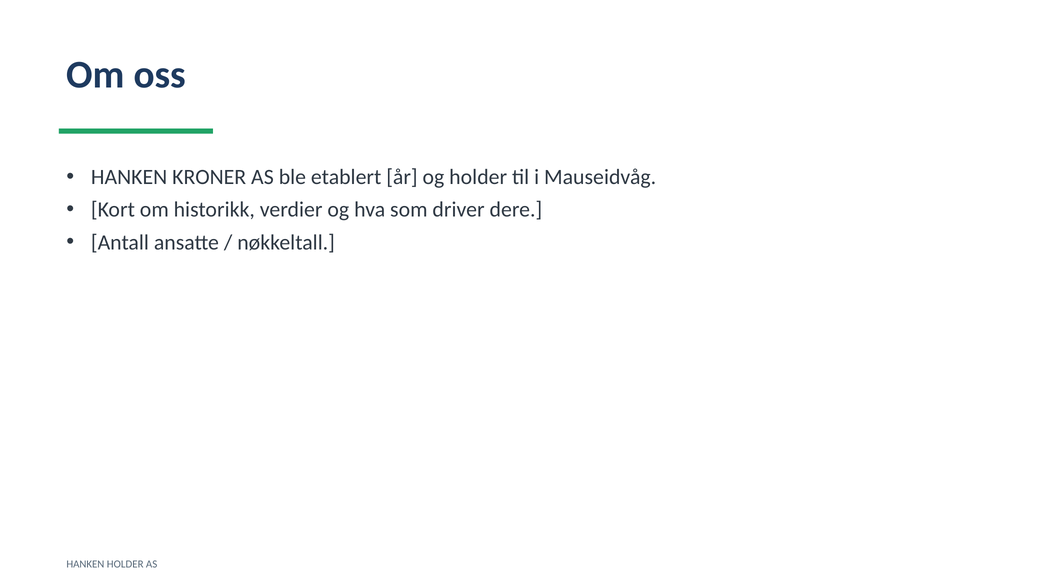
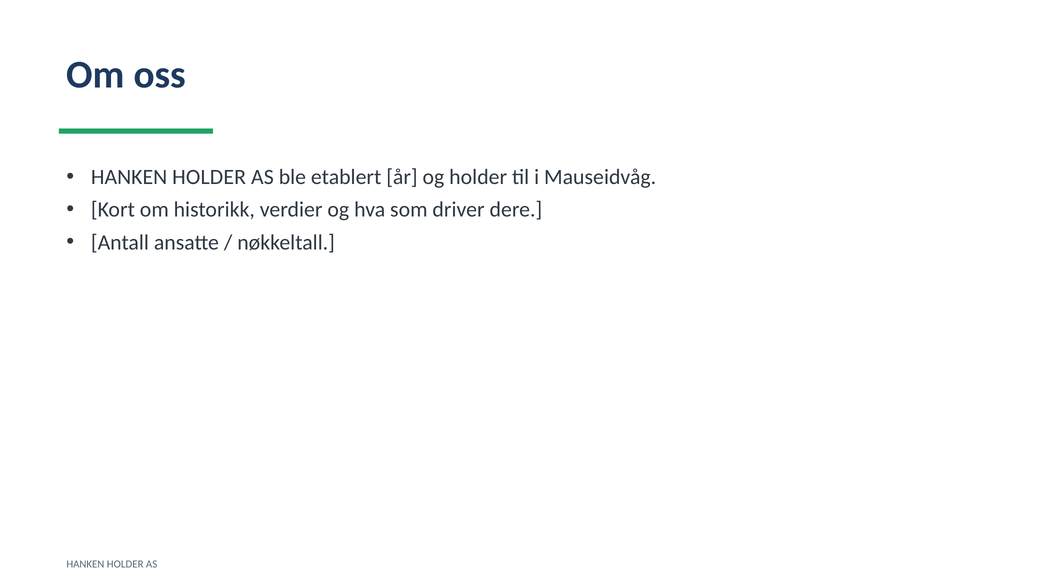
KRONER: KRONER -> HOLDER (209, 177)
